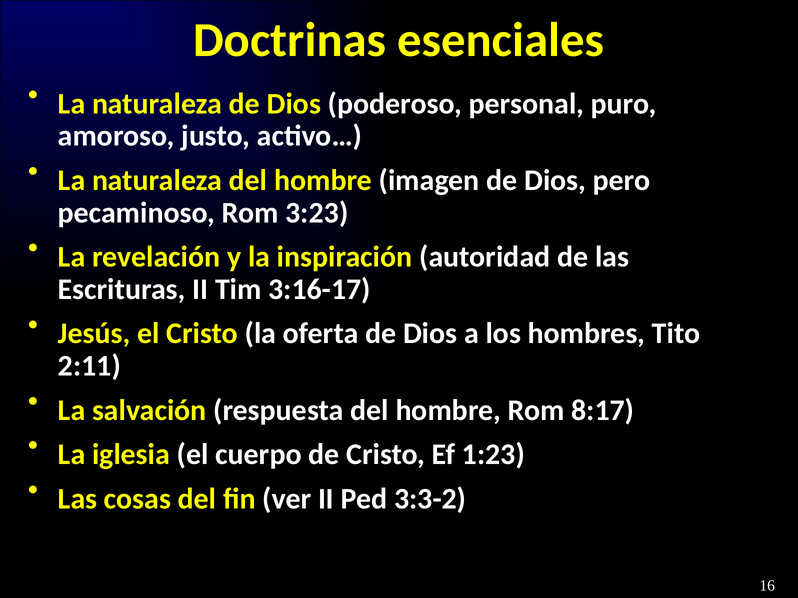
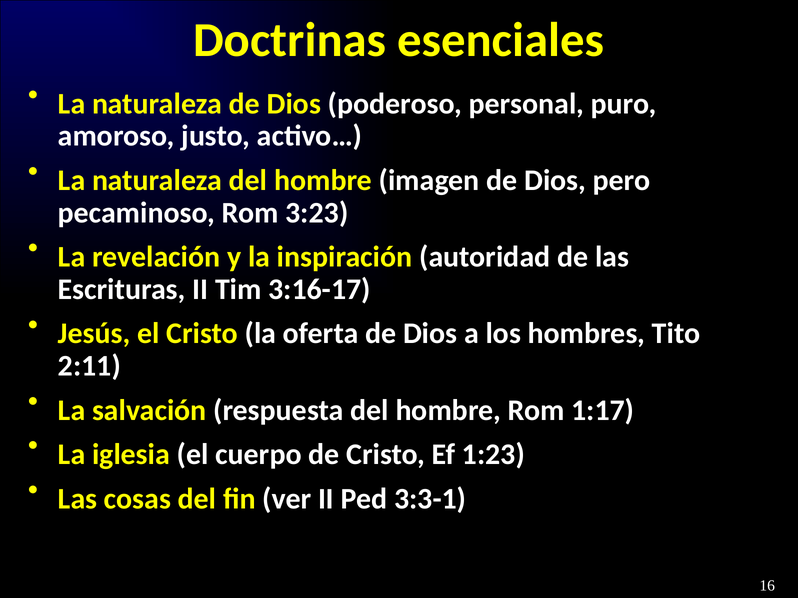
8:17: 8:17 -> 1:17 (603, 410)
3:3-2: 3:3-2 -> 3:3-1 (430, 499)
